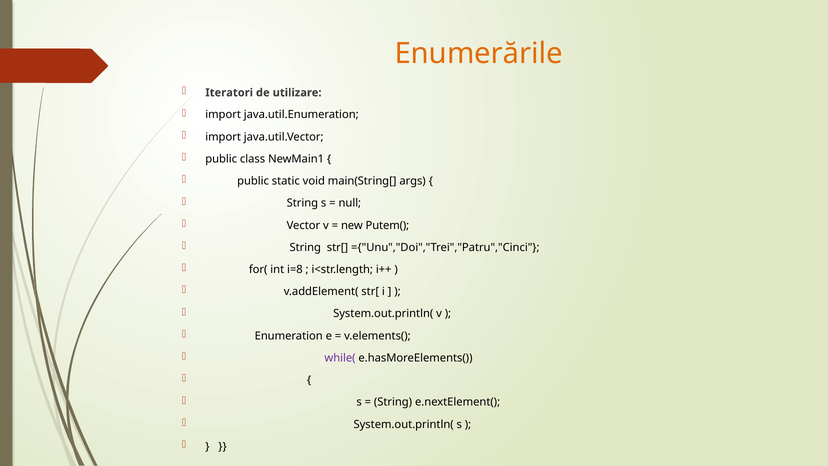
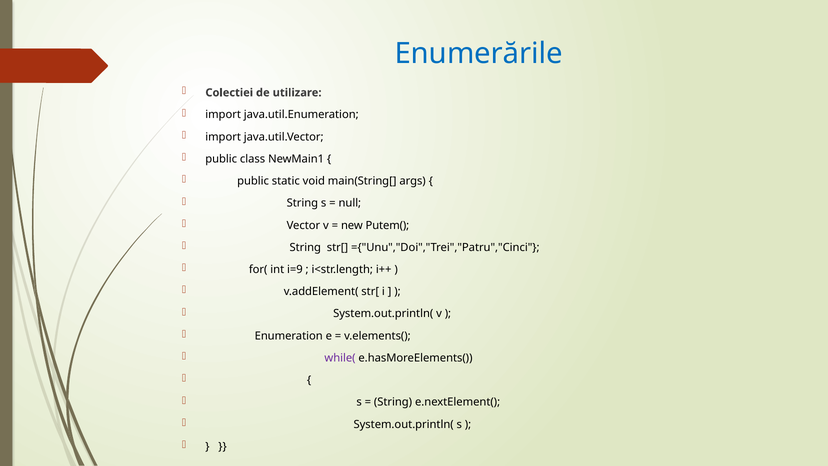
Enumerările colour: orange -> blue (479, 53)
Iteratori: Iteratori -> Colectiei (229, 93)
i=8: i=8 -> i=9 (295, 269)
